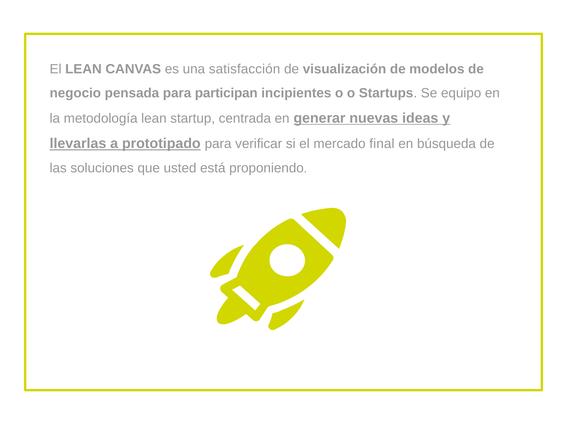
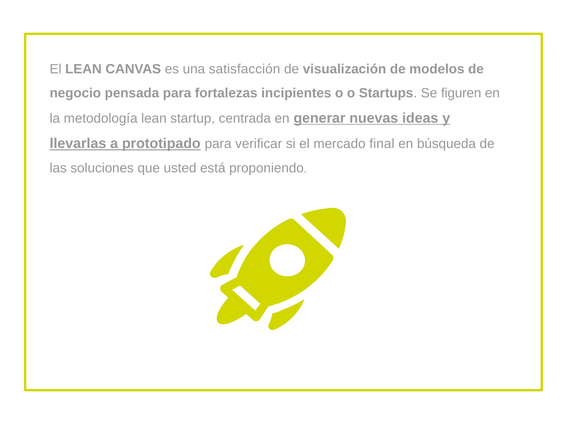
participan: participan -> fortalezas (226, 93)
equipo: equipo -> figuren (461, 93)
